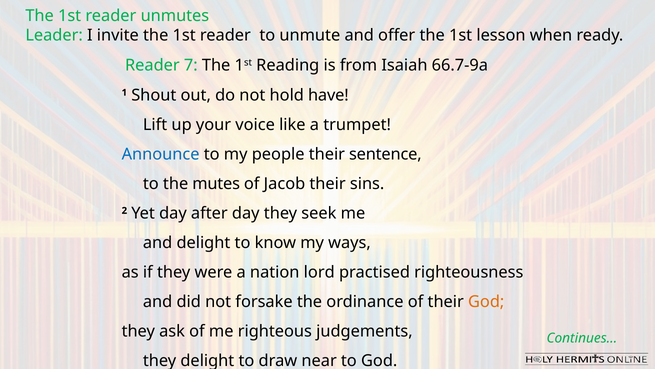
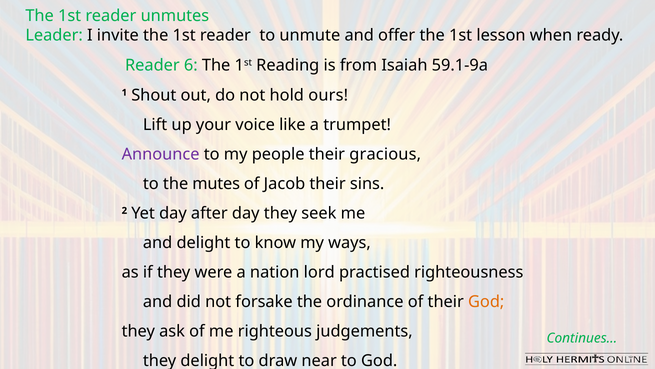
7: 7 -> 6 (191, 65)
66.7-9a: 66.7-9a -> 59.1-9a (460, 65)
have: have -> ours (328, 95)
Announce colour: blue -> purple (161, 154)
sentence: sentence -> gracious (385, 154)
